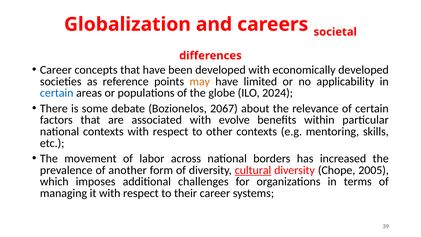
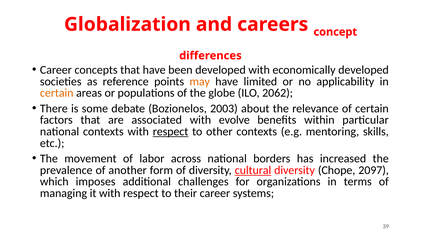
societal: societal -> concept (335, 32)
certain colour: blue -> orange (57, 93)
2024: 2024 -> 2062 (278, 93)
2067: 2067 -> 2003 (224, 108)
respect underline: none -> present (171, 131)
2005: 2005 -> 2097 (374, 170)
